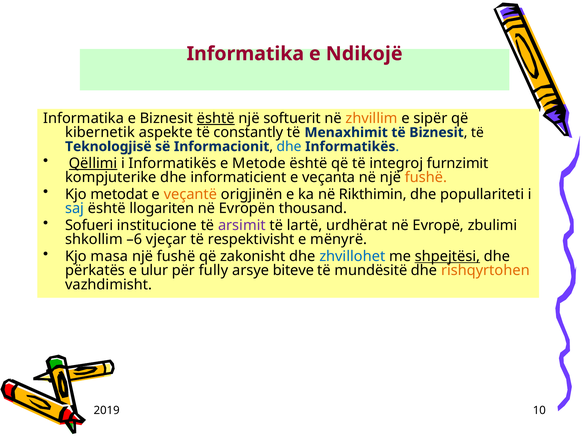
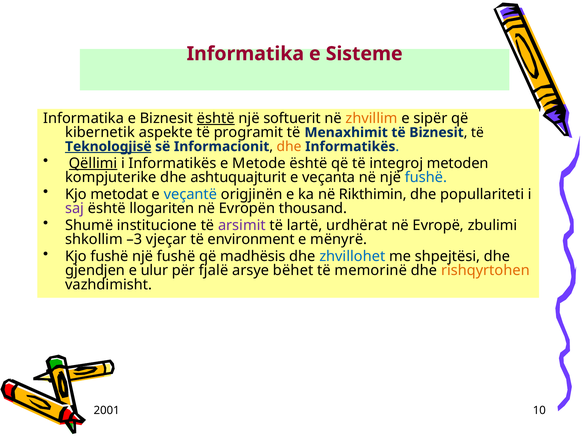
Ndikojё: Ndikojё -> Sisteme (364, 54)
constantly: constantly -> programit (248, 132)
Teknologjisë underline: none -> present (108, 146)
dhe colour: blue -> orange (289, 146)
furnzimit: furnzimit -> metoden (458, 163)
informaticient: informaticient -> ashtuquajturit (238, 177)
fushë colour: orange -> blue (426, 177)
veçantë colour: orange -> blue (190, 194)
saj colour: blue -> purple (75, 208)
Sofueri: Sofueri -> Shumё (89, 225)
–6: –6 -> –3 (134, 239)
respektivisht: respektivisht -> environment (251, 239)
Kjo masa: masa -> fushë (109, 256)
zakonisht: zakonisht -> madhësis (253, 256)
shpejtësi underline: present -> none (447, 256)
përkatës: përkatës -> gjendjen (95, 270)
fully: fully -> fjalë (214, 270)
biteve: biteve -> bëhet (293, 270)
mundësitë: mundësitë -> memorinë (371, 270)
2019: 2019 -> 2001 (107, 410)
